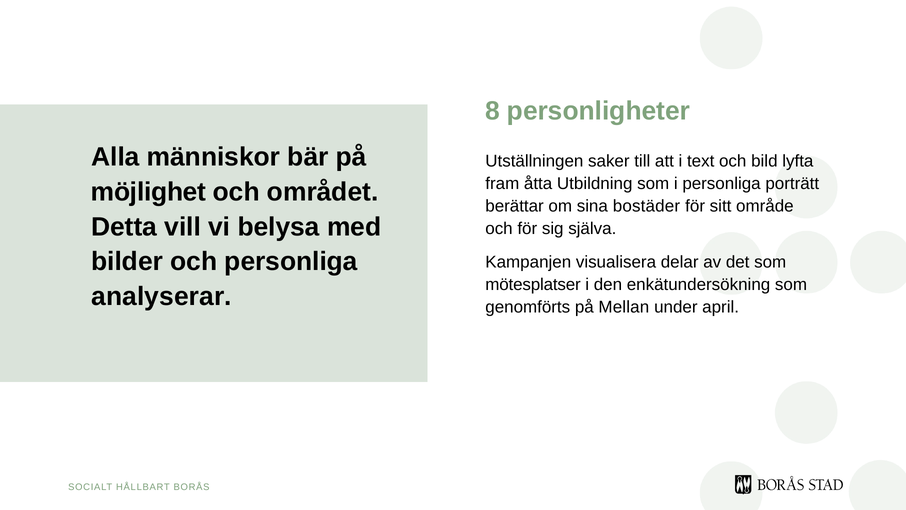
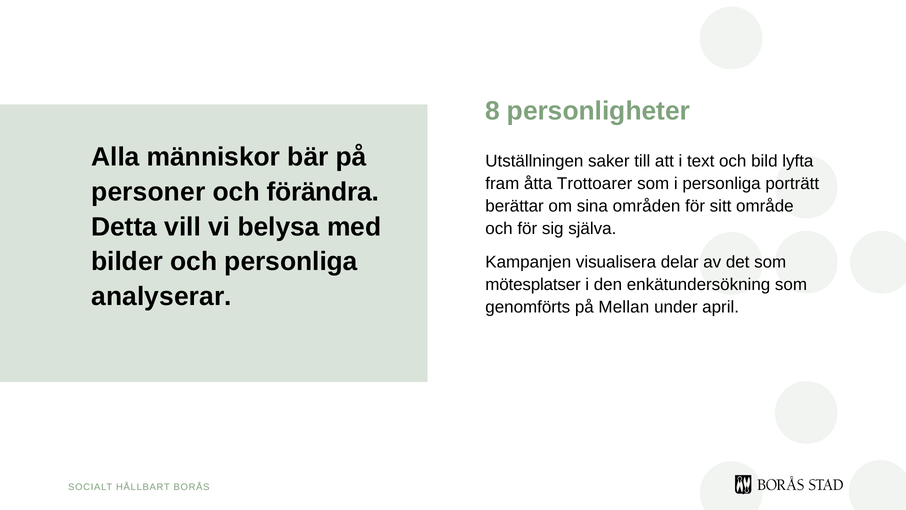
Utbildning: Utbildning -> Trottoarer (595, 183)
möjlighet: möjlighet -> personer (148, 192)
området: området -> förändra (323, 192)
bostäder: bostäder -> områden (647, 206)
